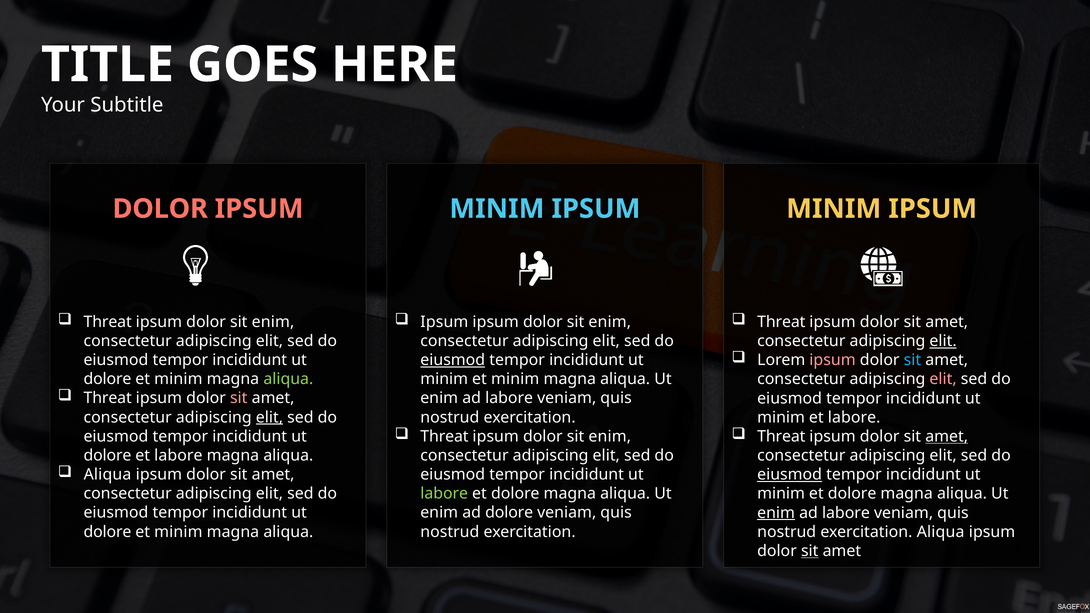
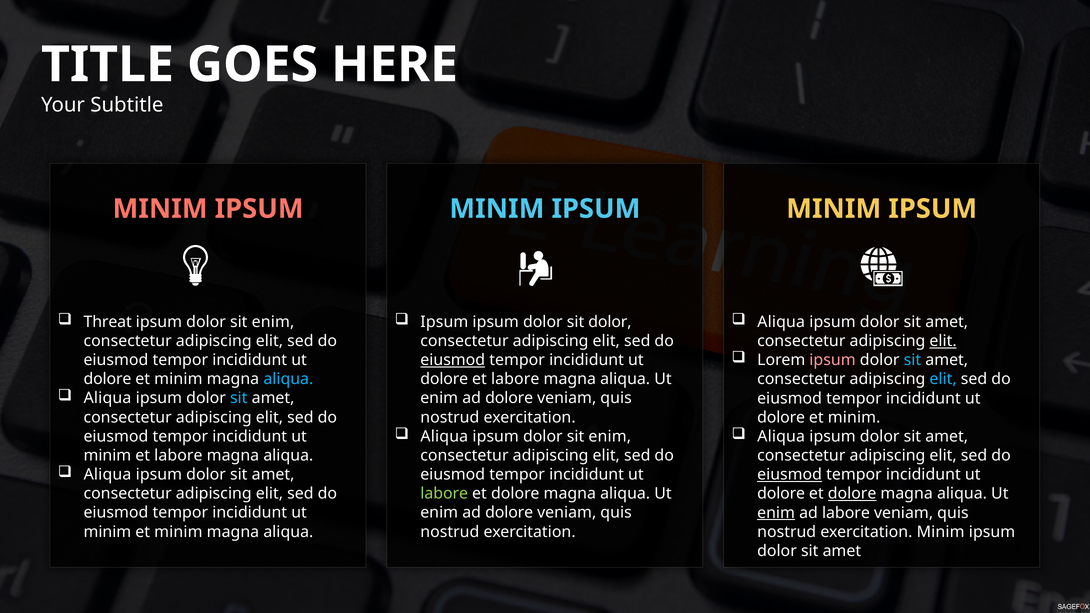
DOLOR: DOLOR -> MINIM (160, 209)
enim: enim -> dolor (610, 322)
Threat: Threat -> Aliqua (781, 322)
aliqua colour: light green -> light blue (288, 379)
minim: minim -> dolore (444, 379)
minim: minim -> labore (515, 379)
elit colour: pink -> light blue (943, 379)
Threat: Threat -> Aliqua (108, 398)
sit colour: pink -> light blue (239, 398)
labore: labore -> dolore (509, 398)
elit underline: present -> none (269, 417)
minim: minim -> dolore (781, 417)
labore: labore -> minim (854, 417)
Threat: Threat -> Aliqua (444, 436)
Threat: Threat -> Aliqua (781, 437)
amet underline: present -> none (947, 437)
dolore: dolore -> minim (107, 456)
minim: minim -> dolore (781, 494)
dolore underline: none -> present (852, 494)
dolore: dolore -> minim (107, 532)
Aliqua: Aliqua -> Minim (941, 532)
sit underline: present -> none (810, 551)
